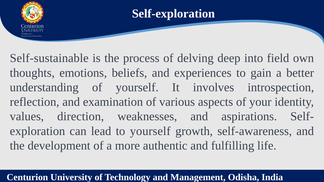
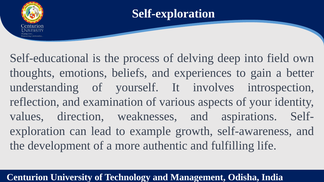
Self-sustainable: Self-sustainable -> Self-educational (49, 58)
to yourself: yourself -> example (150, 131)
